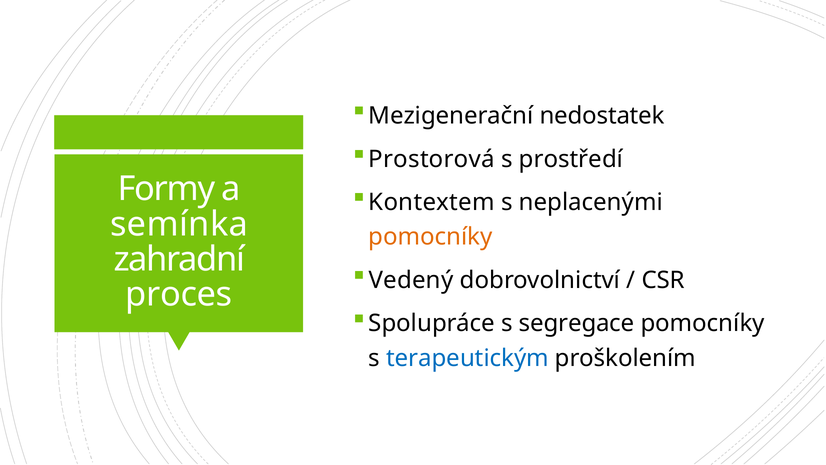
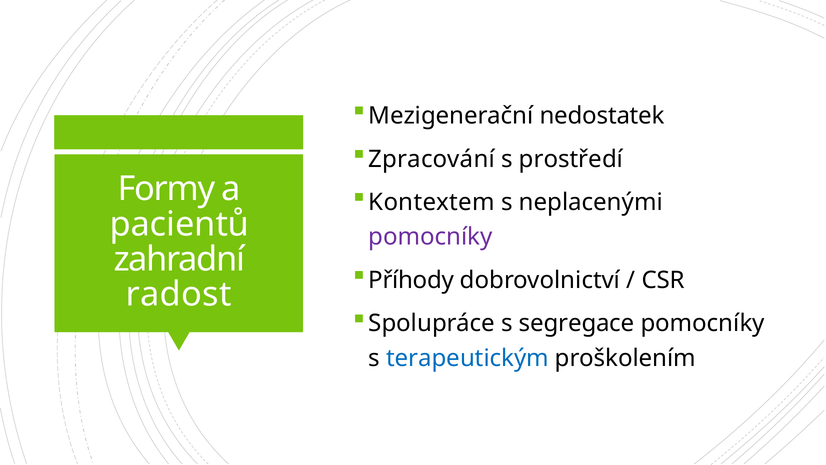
Prostorová: Prostorová -> Zpracování (432, 159)
semínka: semínka -> pacientů (179, 224)
pomocníky colour: orange -> purple (431, 237)
Vedený: Vedený -> Příhody (411, 280)
proces: proces -> radost (179, 294)
